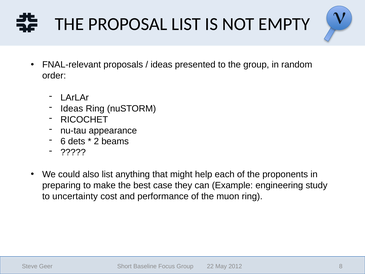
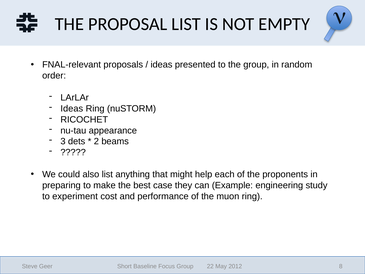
6: 6 -> 3 (63, 141)
uncertainty: uncertainty -> experiment (75, 196)
